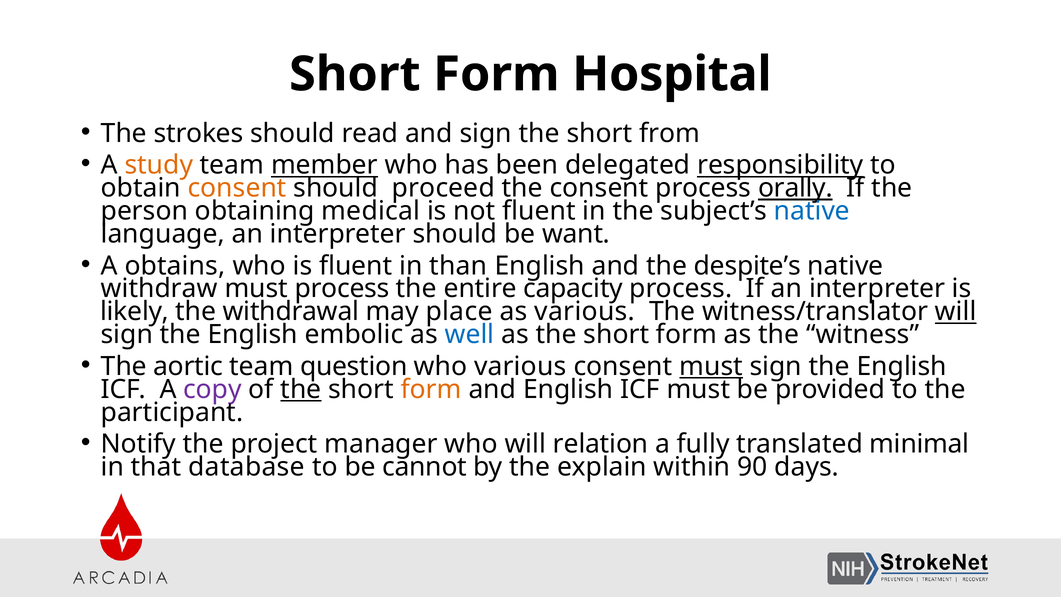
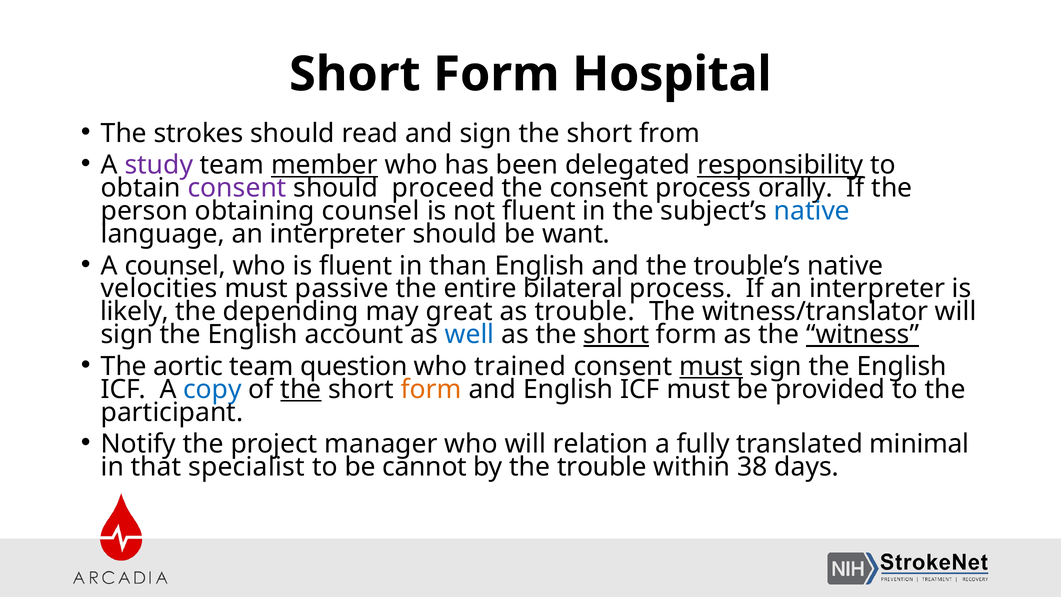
study colour: orange -> purple (159, 165)
consent colour: orange -> purple (237, 188)
orally underline: present -> none (795, 188)
obtaining medical: medical -> counsel (371, 211)
A obtains: obtains -> counsel (175, 266)
despite’s: despite’s -> trouble’s (747, 266)
withdraw: withdraw -> velocities (159, 289)
must process: process -> passive (342, 289)
capacity: capacity -> bilateral (573, 289)
withdrawal: withdrawal -> depending (291, 312)
place: place -> great (459, 312)
as various: various -> trouble (585, 312)
will underline: present -> none (956, 312)
embolic: embolic -> account (354, 334)
short underline: none -> present (616, 334)
witness underline: none -> present (863, 334)
who various: various -> trained (520, 366)
copy colour: purple -> blue (213, 389)
database: database -> specialist (246, 467)
the explain: explain -> trouble (602, 467)
90: 90 -> 38 (752, 467)
